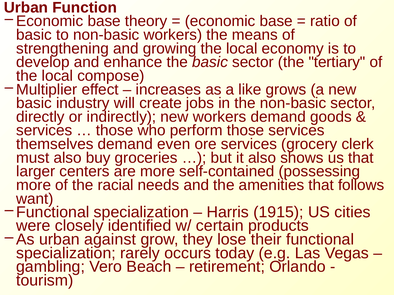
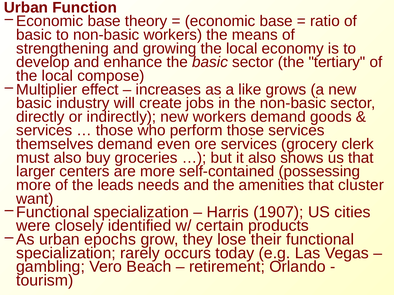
racial: racial -> leads (116, 185)
follows: follows -> cluster (361, 185)
1915: 1915 -> 1907 (278, 212)
against: against -> epochs (110, 240)
